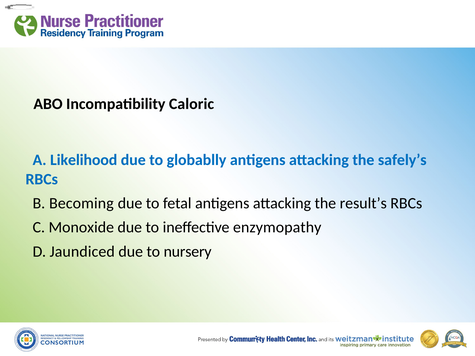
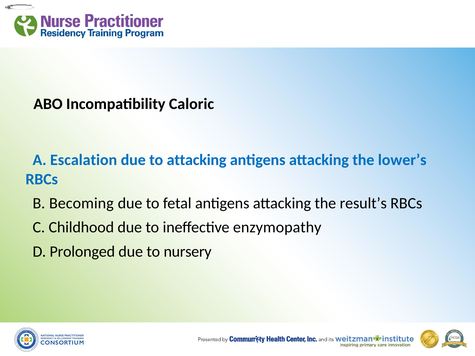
Likelihood: Likelihood -> Escalation (84, 160)
to globablly: globablly -> attacking (197, 160)
safely’s: safely’s -> lower’s (402, 160)
Monoxide: Monoxide -> Childhood (81, 228)
Jaundiced: Jaundiced -> Prolonged (82, 252)
